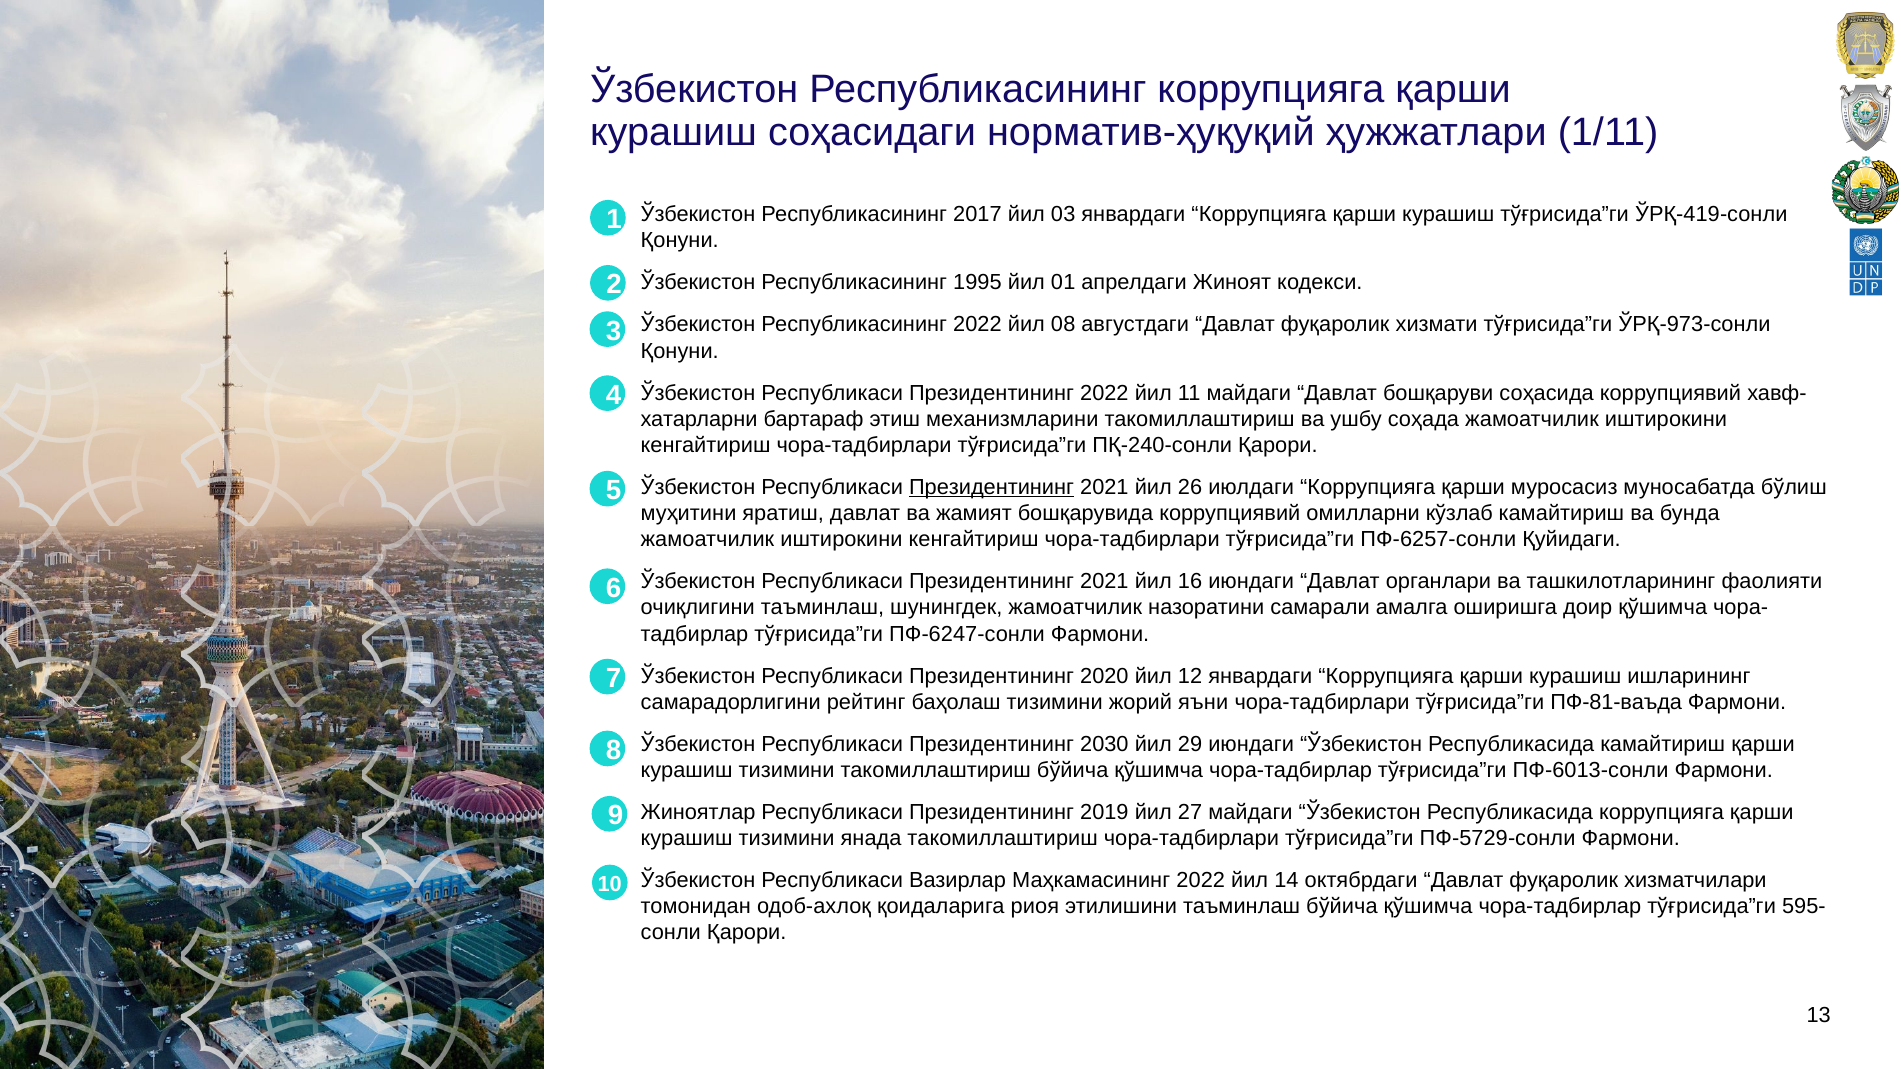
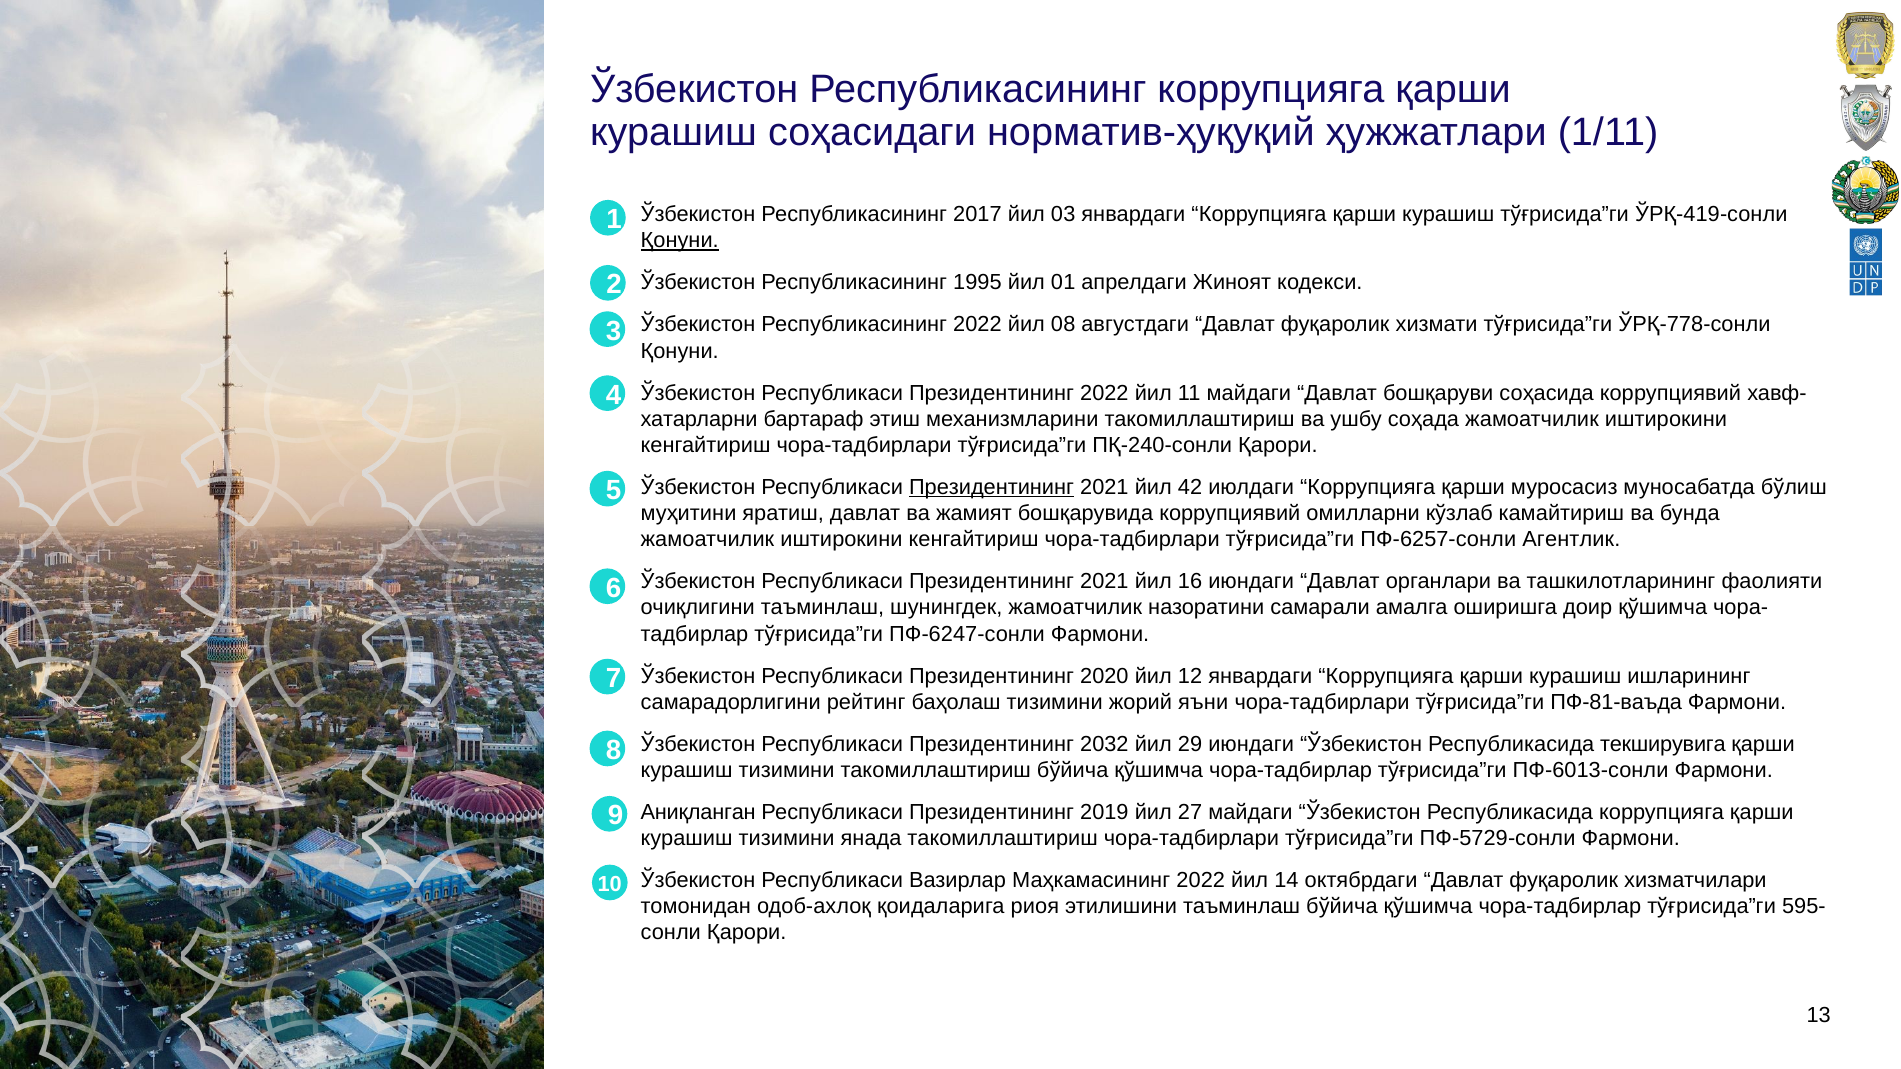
Қонуни underline: none -> present (680, 241)
ЎРҚ-973-сонли: ЎРҚ-973-сонли -> ЎРҚ-778-сонли (1695, 325)
26: 26 -> 42 (1190, 487)
Қуйидаги: Қуйидаги -> Агентлик (1571, 540)
2030: 2030 -> 2032 (1104, 744)
Республикасида камайтириш: камайтириш -> текширувига (1663, 744)
Жиноятлар: Жиноятлар -> Аниқланган (698, 812)
